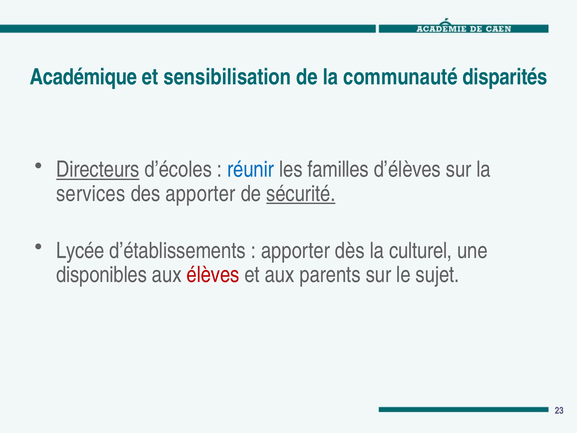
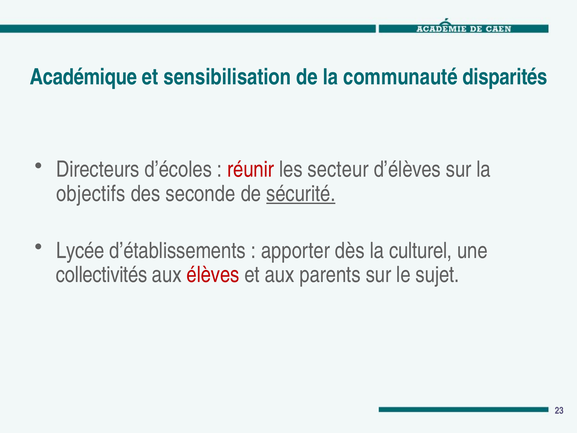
Directeurs underline: present -> none (98, 169)
réunir colour: blue -> red (251, 169)
familles: familles -> secteur (338, 169)
services: services -> objectifs (91, 194)
des apporter: apporter -> seconde (200, 194)
disponibles: disponibles -> collectivités (102, 275)
